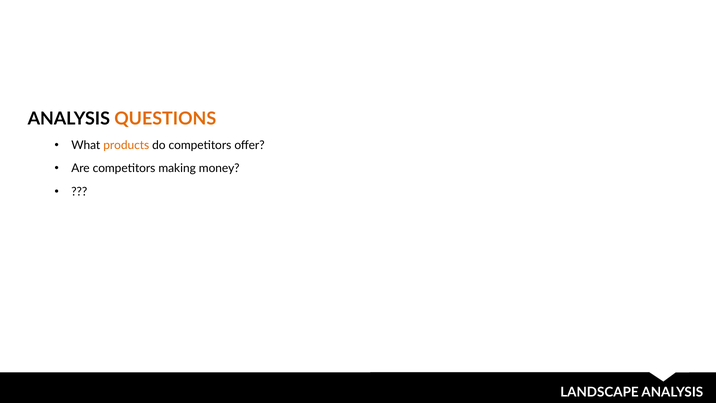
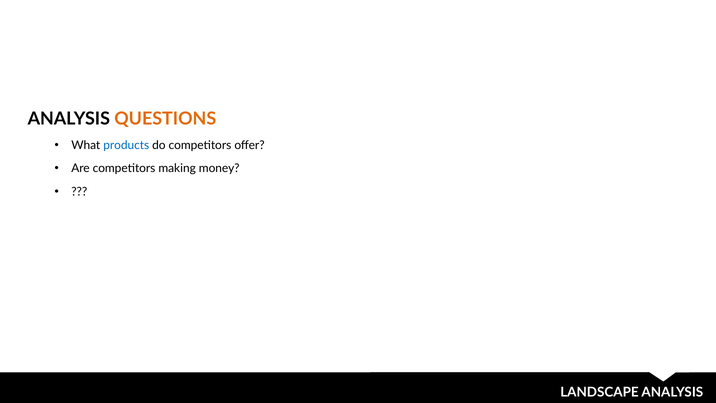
products colour: orange -> blue (126, 145)
